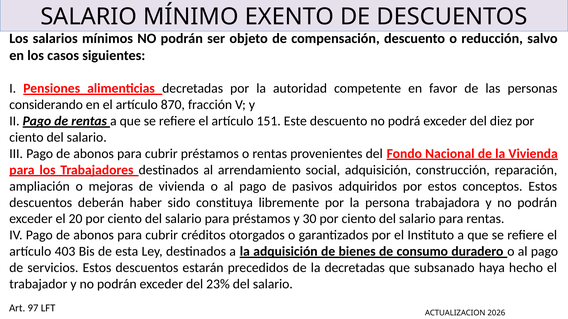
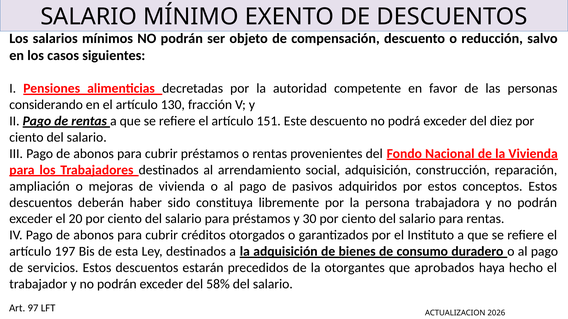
870: 870 -> 130 (173, 105)
403: 403 -> 197 (65, 252)
la decretadas: decretadas -> otorgantes (355, 268)
subsanado: subsanado -> aprobados (444, 268)
23%: 23% -> 58% (218, 284)
